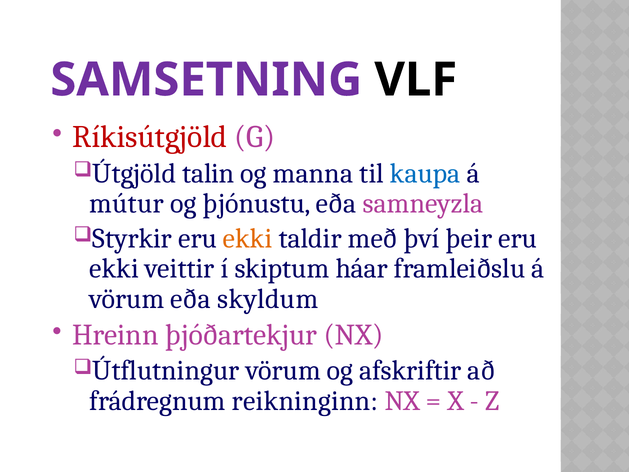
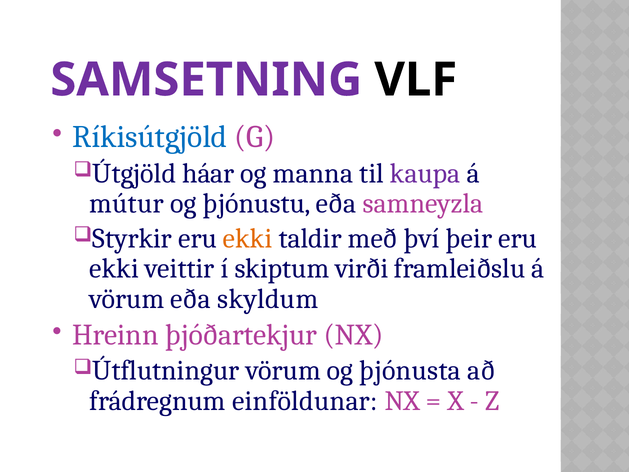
Ríkisútgjöld colour: red -> blue (150, 137)
talin: talin -> háar (208, 173)
kaupa colour: blue -> purple (425, 173)
háar: háar -> virði (362, 268)
afskriftir: afskriftir -> þjónusta (410, 370)
reikninginn: reikninginn -> einföldunar (305, 401)
